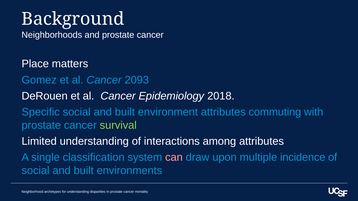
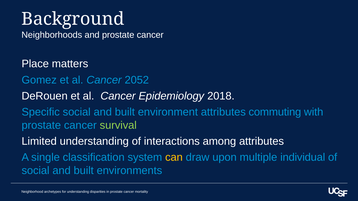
2093: 2093 -> 2052 (137, 80)
can colour: pink -> yellow (174, 158)
incidence: incidence -> individual (303, 158)
